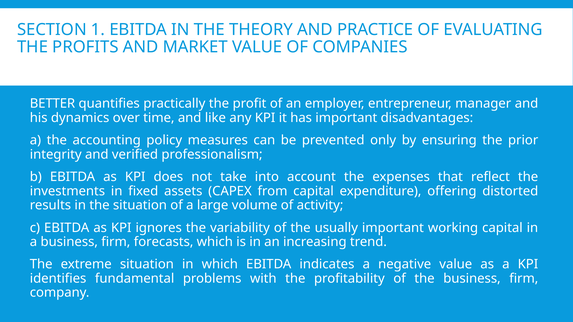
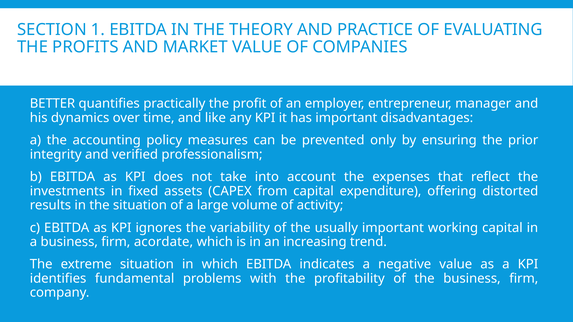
forecasts: forecasts -> acordate (164, 242)
